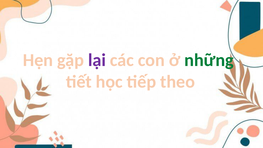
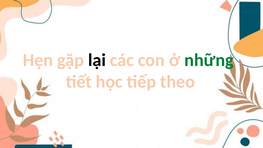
lại colour: purple -> black (97, 60)
